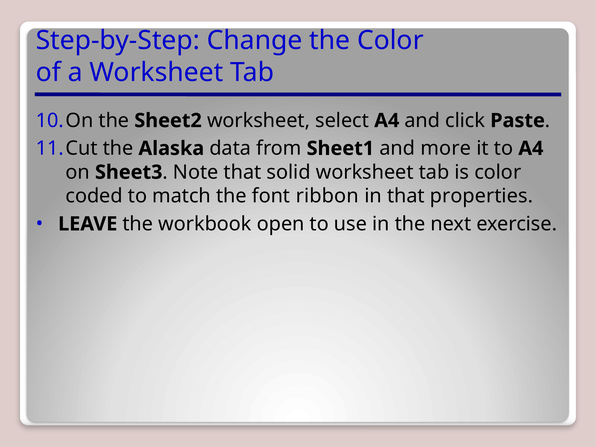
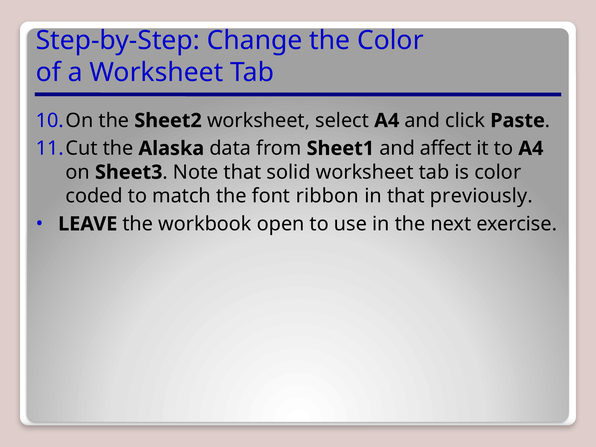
more: more -> affect (446, 148)
properties: properties -> previously (481, 196)
